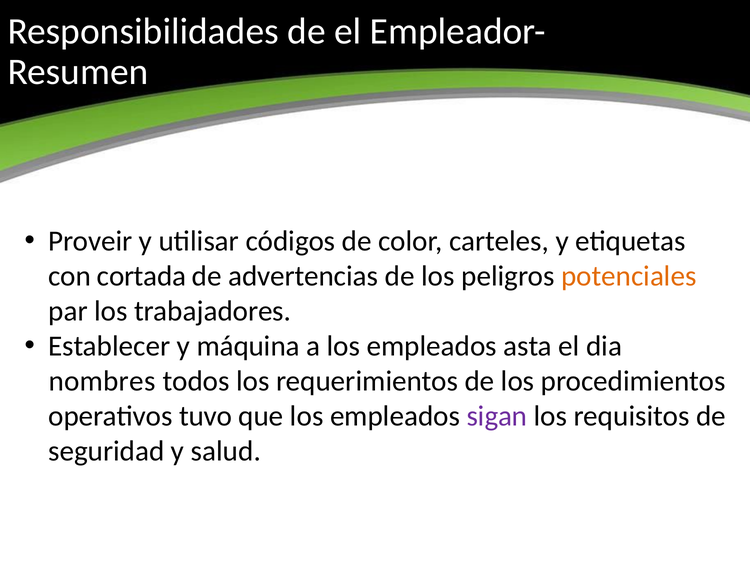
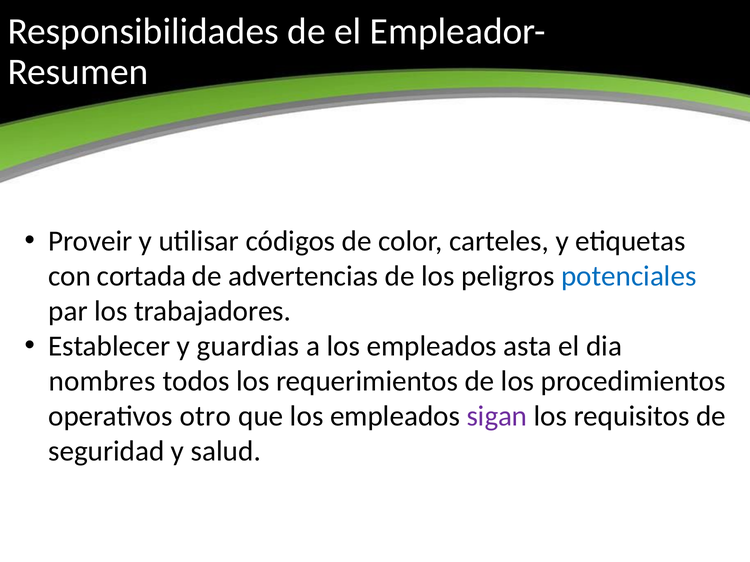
potenciales colour: orange -> blue (629, 276)
máquina: máquina -> guardias (248, 346)
tuvo: tuvo -> otro (205, 417)
